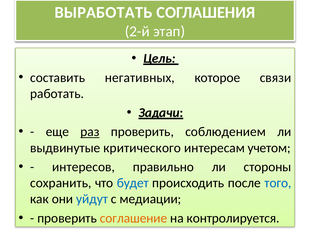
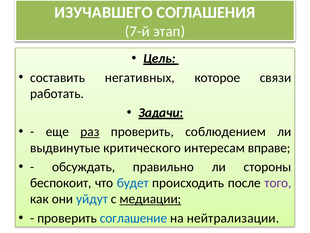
ВЫРАБОТАТЬ: ВЫРАБОТАТЬ -> ИЗУЧАВШЕГО (104, 13)
2-й: 2-й -> 7-й (137, 31)
учетом: учетом -> вправе (269, 148)
интересов: интересов -> обсуждать (84, 167)
сохранить: сохранить -> беспокоит (61, 183)
того colour: blue -> purple (278, 183)
медиации underline: none -> present (150, 199)
соглашение colour: orange -> blue (134, 218)
контролируется: контролируется -> нейтрализации (233, 218)
